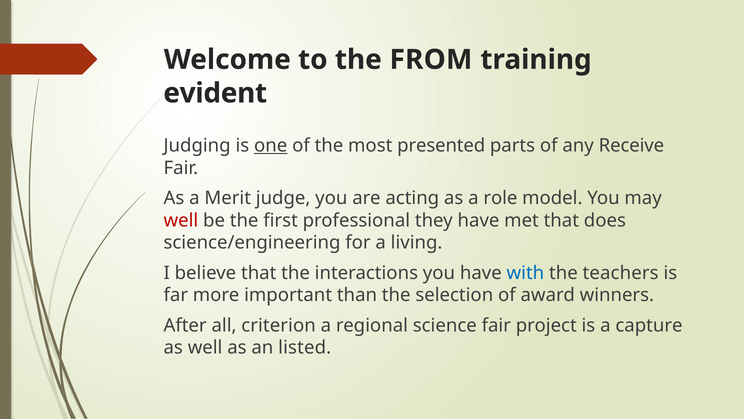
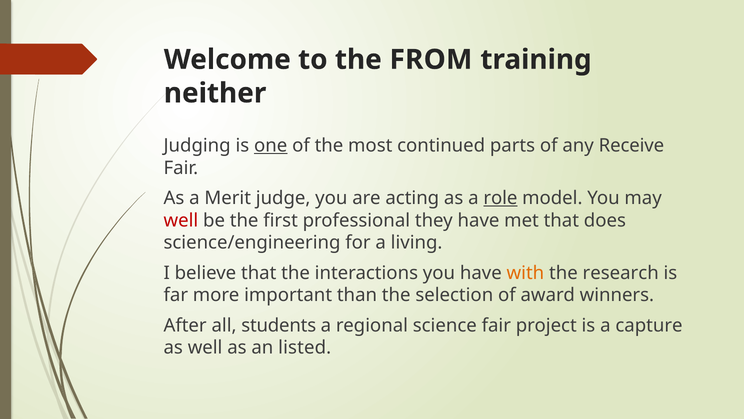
evident: evident -> neither (215, 93)
presented: presented -> continued (441, 145)
role underline: none -> present (500, 198)
with colour: blue -> orange (525, 273)
teachers: teachers -> research (621, 273)
criterion: criterion -> students (279, 325)
